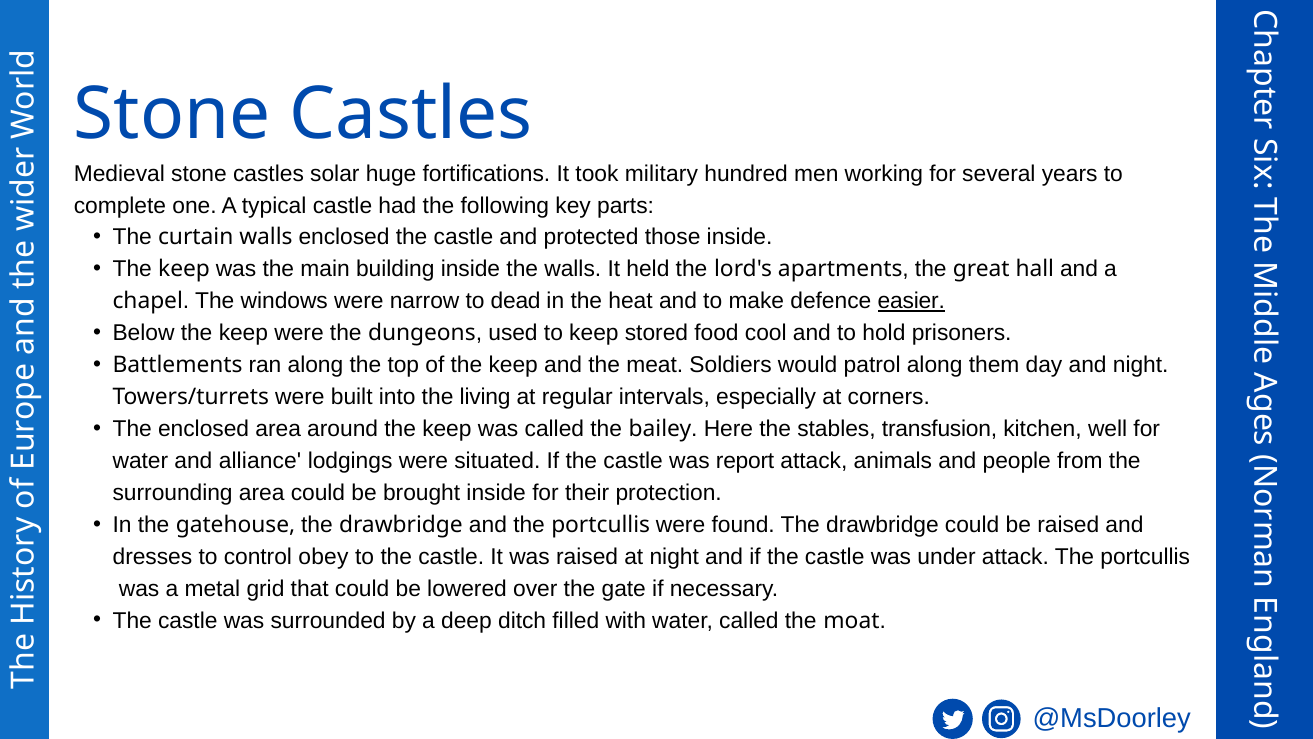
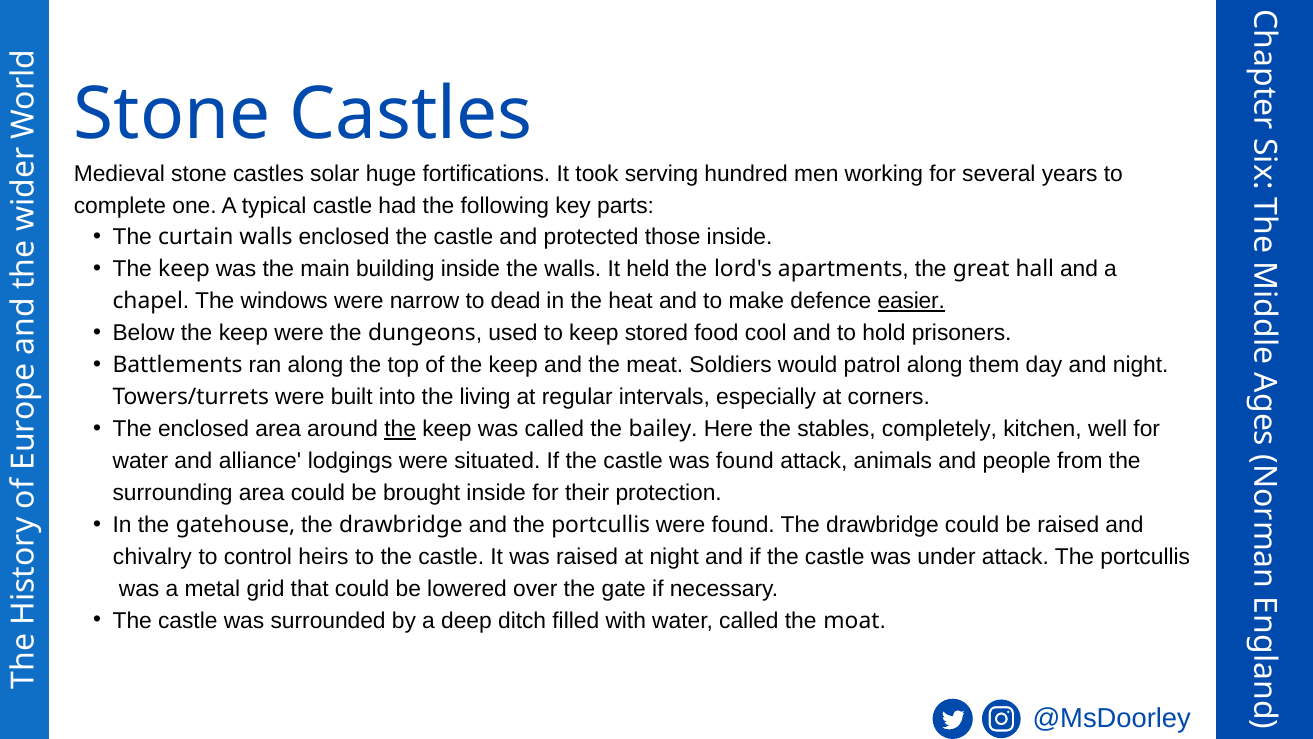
military: military -> serving (661, 173)
the underline: none -> present (400, 429)
transfusion: transfusion -> completely (939, 429)
was report: report -> found (745, 461)
dresses: dresses -> chivalry (152, 557)
obey: obey -> heirs (323, 557)
